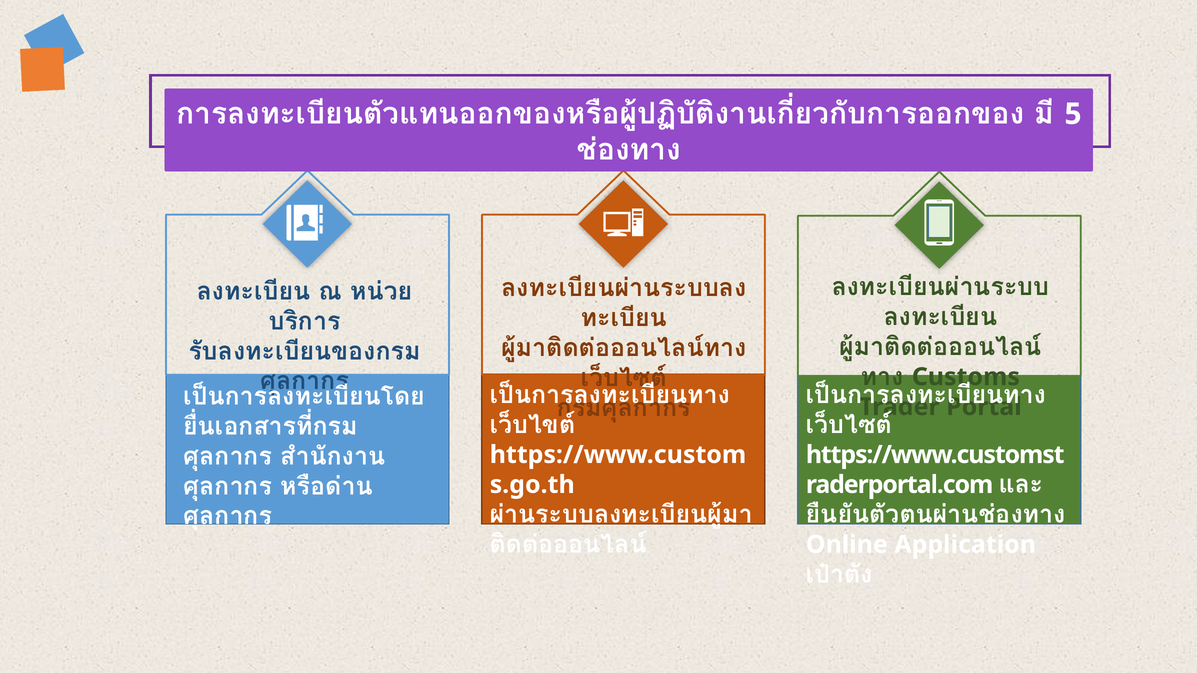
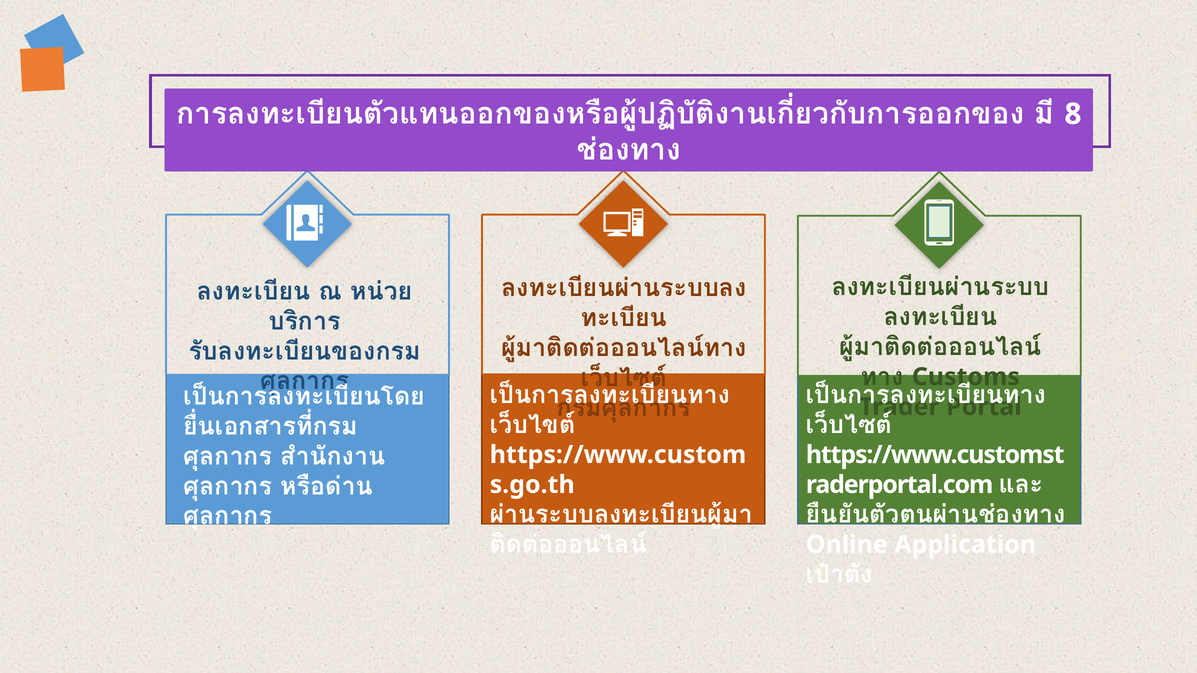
5: 5 -> 8 (1073, 114)
